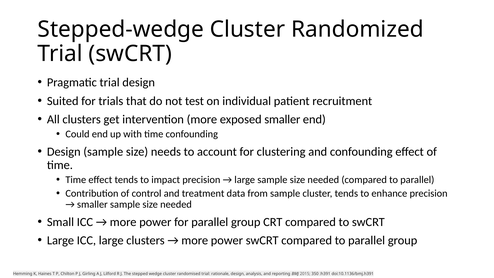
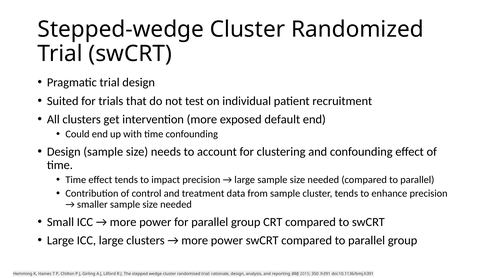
exposed smaller: smaller -> default (282, 119)
